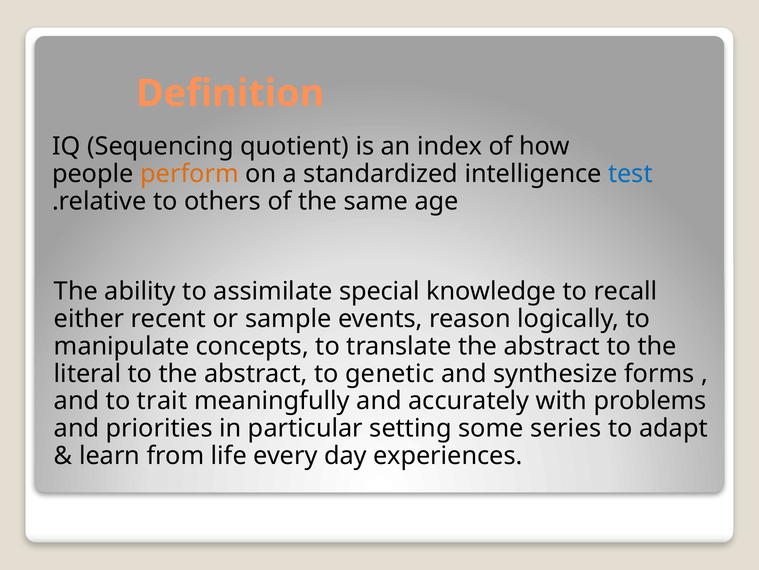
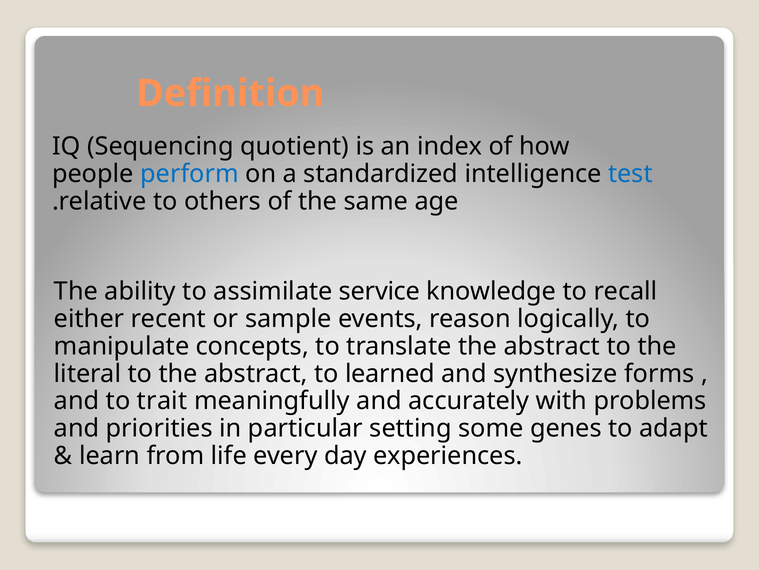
perform colour: orange -> blue (189, 174)
special: special -> service (380, 291)
genetic: genetic -> learned (390, 373)
series: series -> genes (566, 428)
